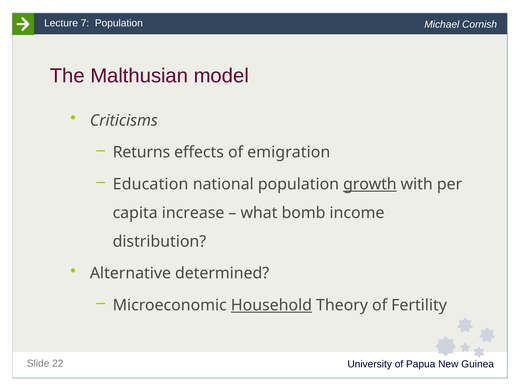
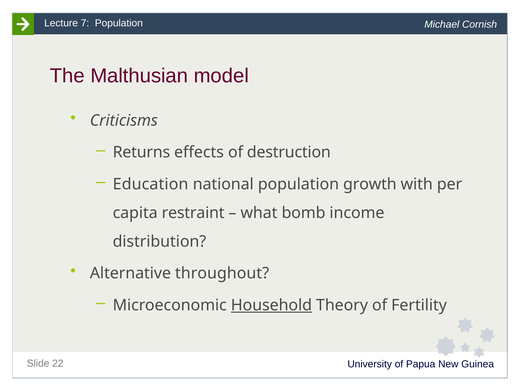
emigration: emigration -> destruction (289, 152)
growth underline: present -> none (370, 184)
increase: increase -> restraint (193, 213)
determined: determined -> throughout (222, 273)
